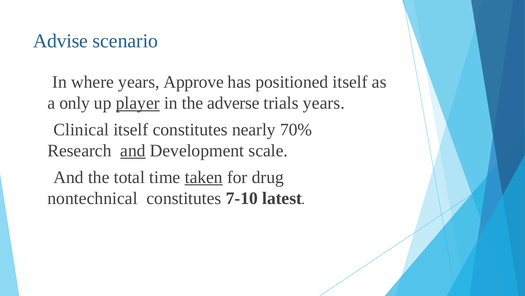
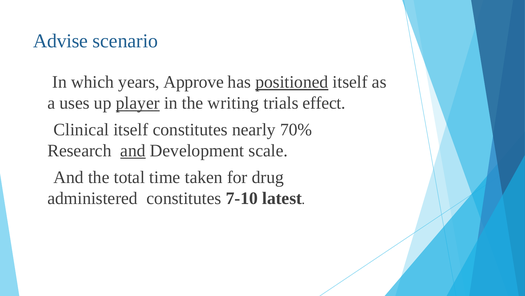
where: where -> which (93, 82)
positioned underline: none -> present (292, 82)
only: only -> uses (75, 103)
adverse: adverse -> writing (233, 103)
trials years: years -> effect (324, 103)
taken underline: present -> none (204, 177)
nontechnical: nontechnical -> administered (93, 198)
